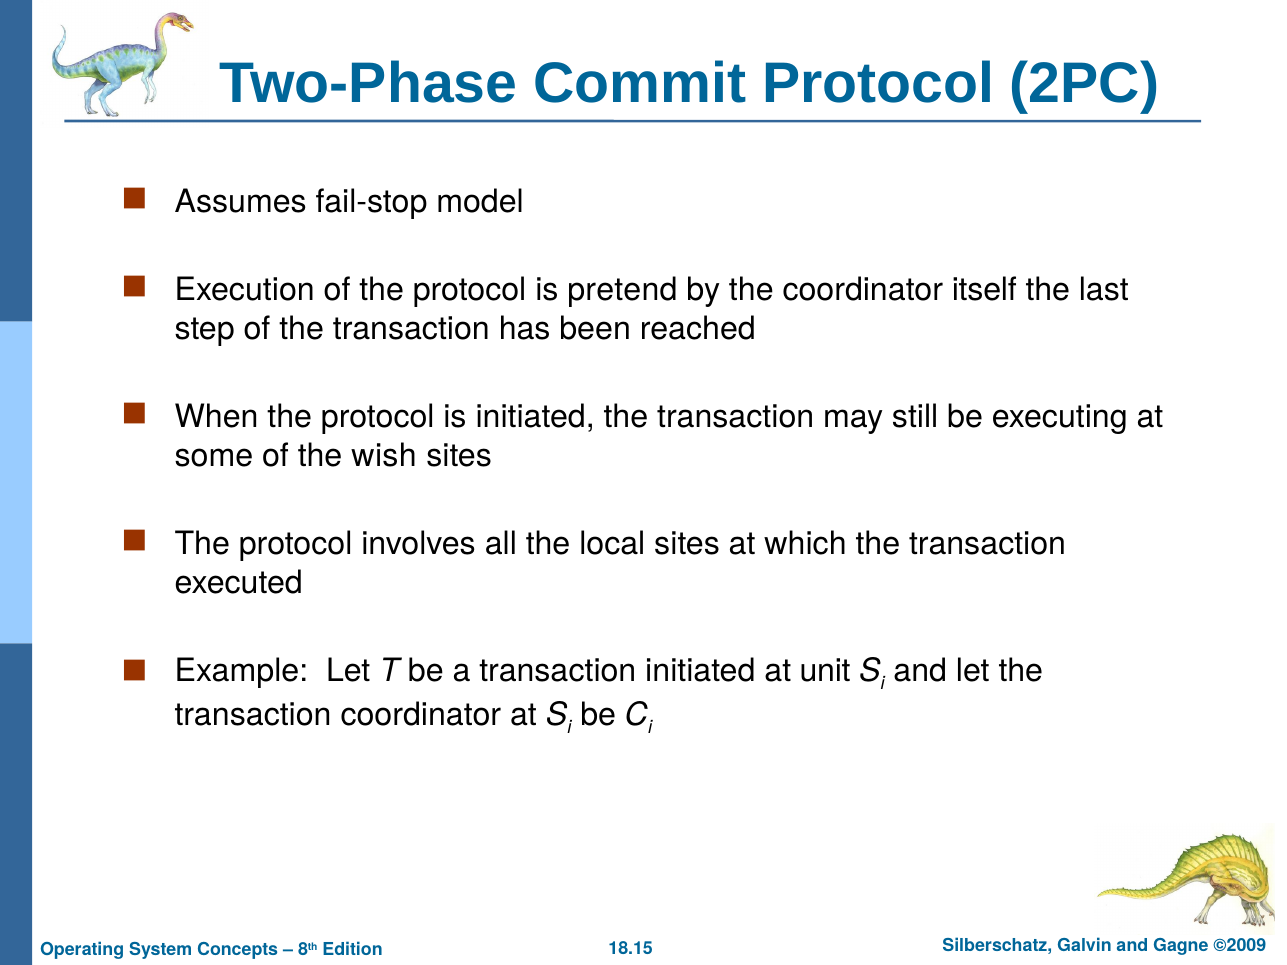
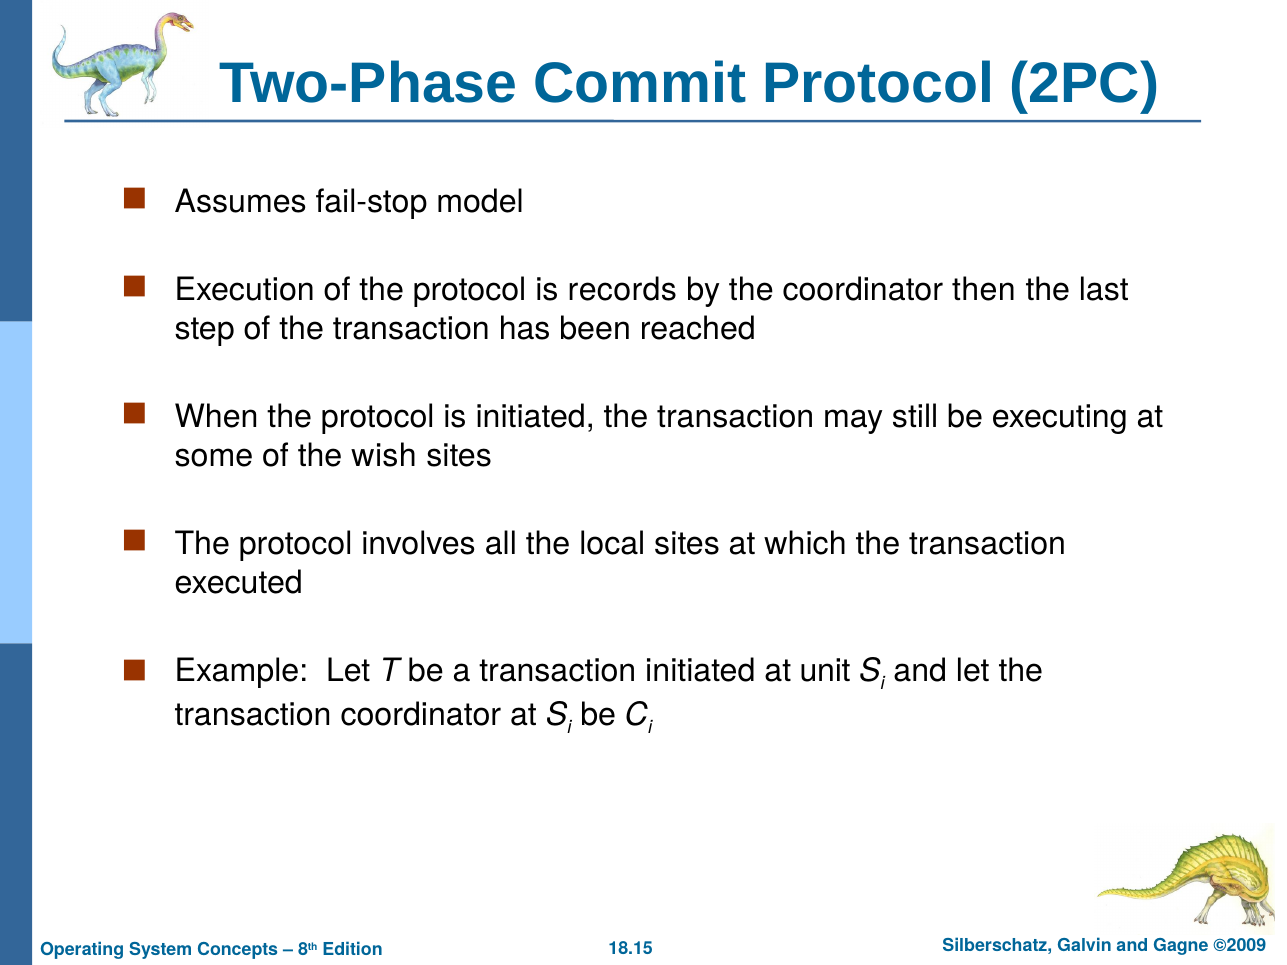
pretend: pretend -> records (622, 290)
itself: itself -> then (984, 290)
